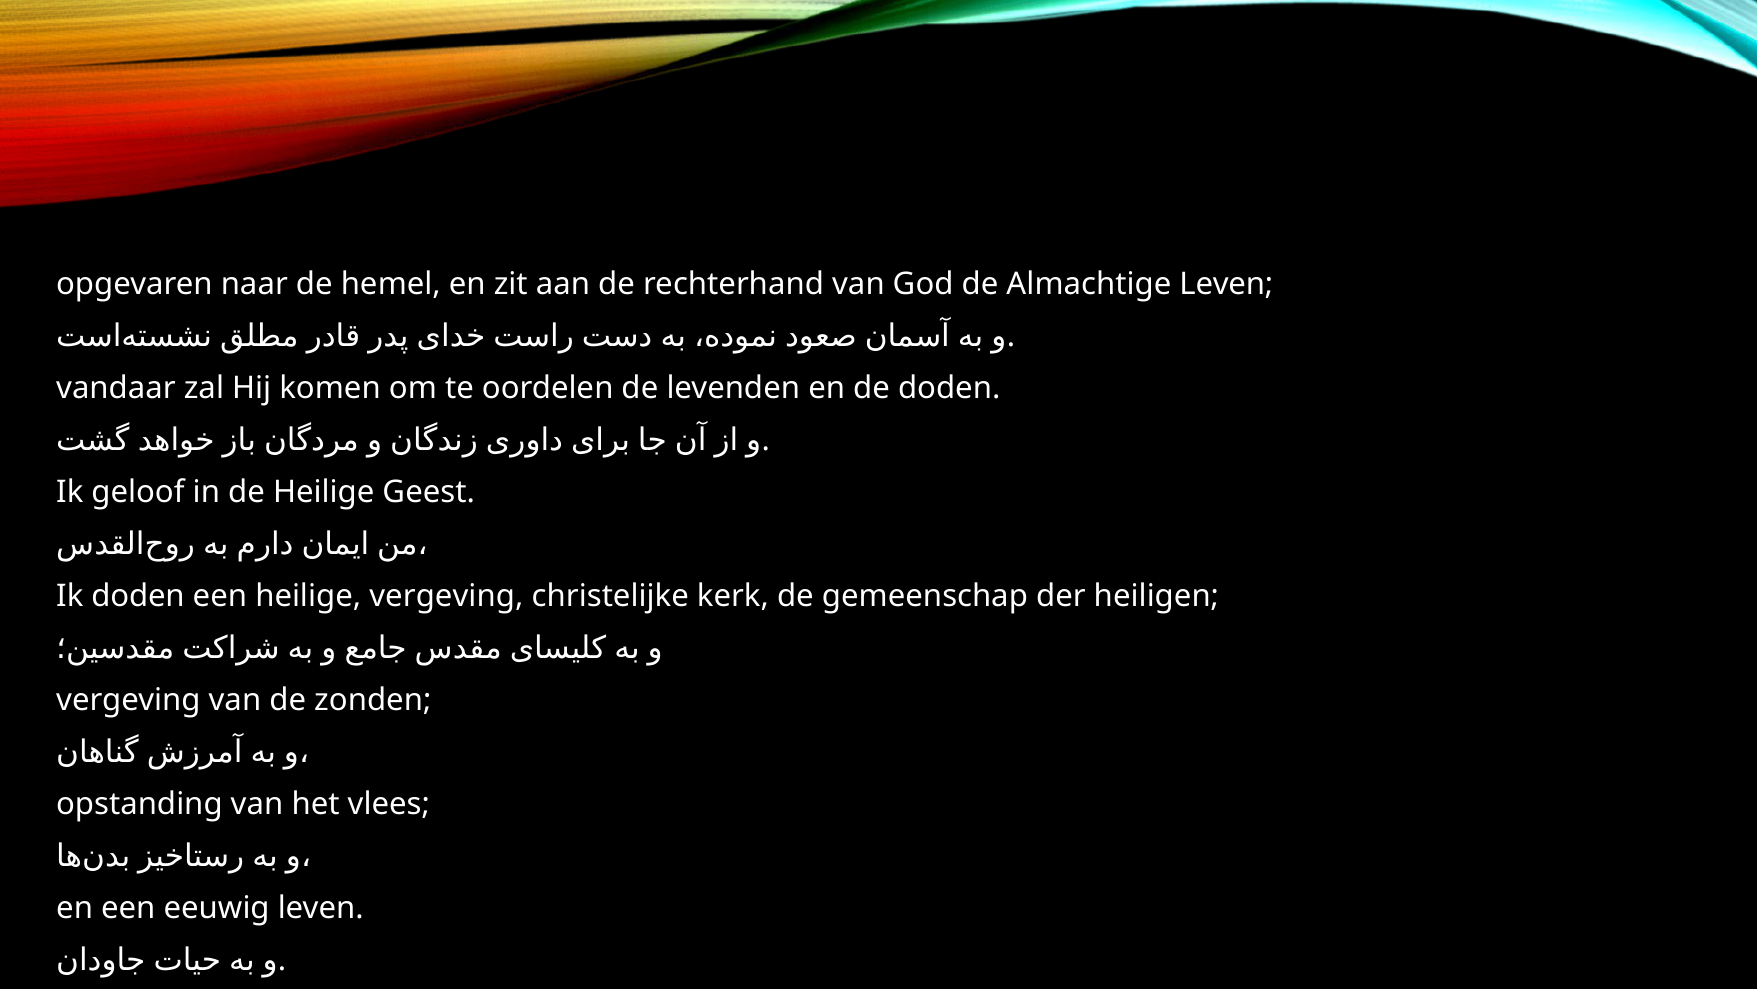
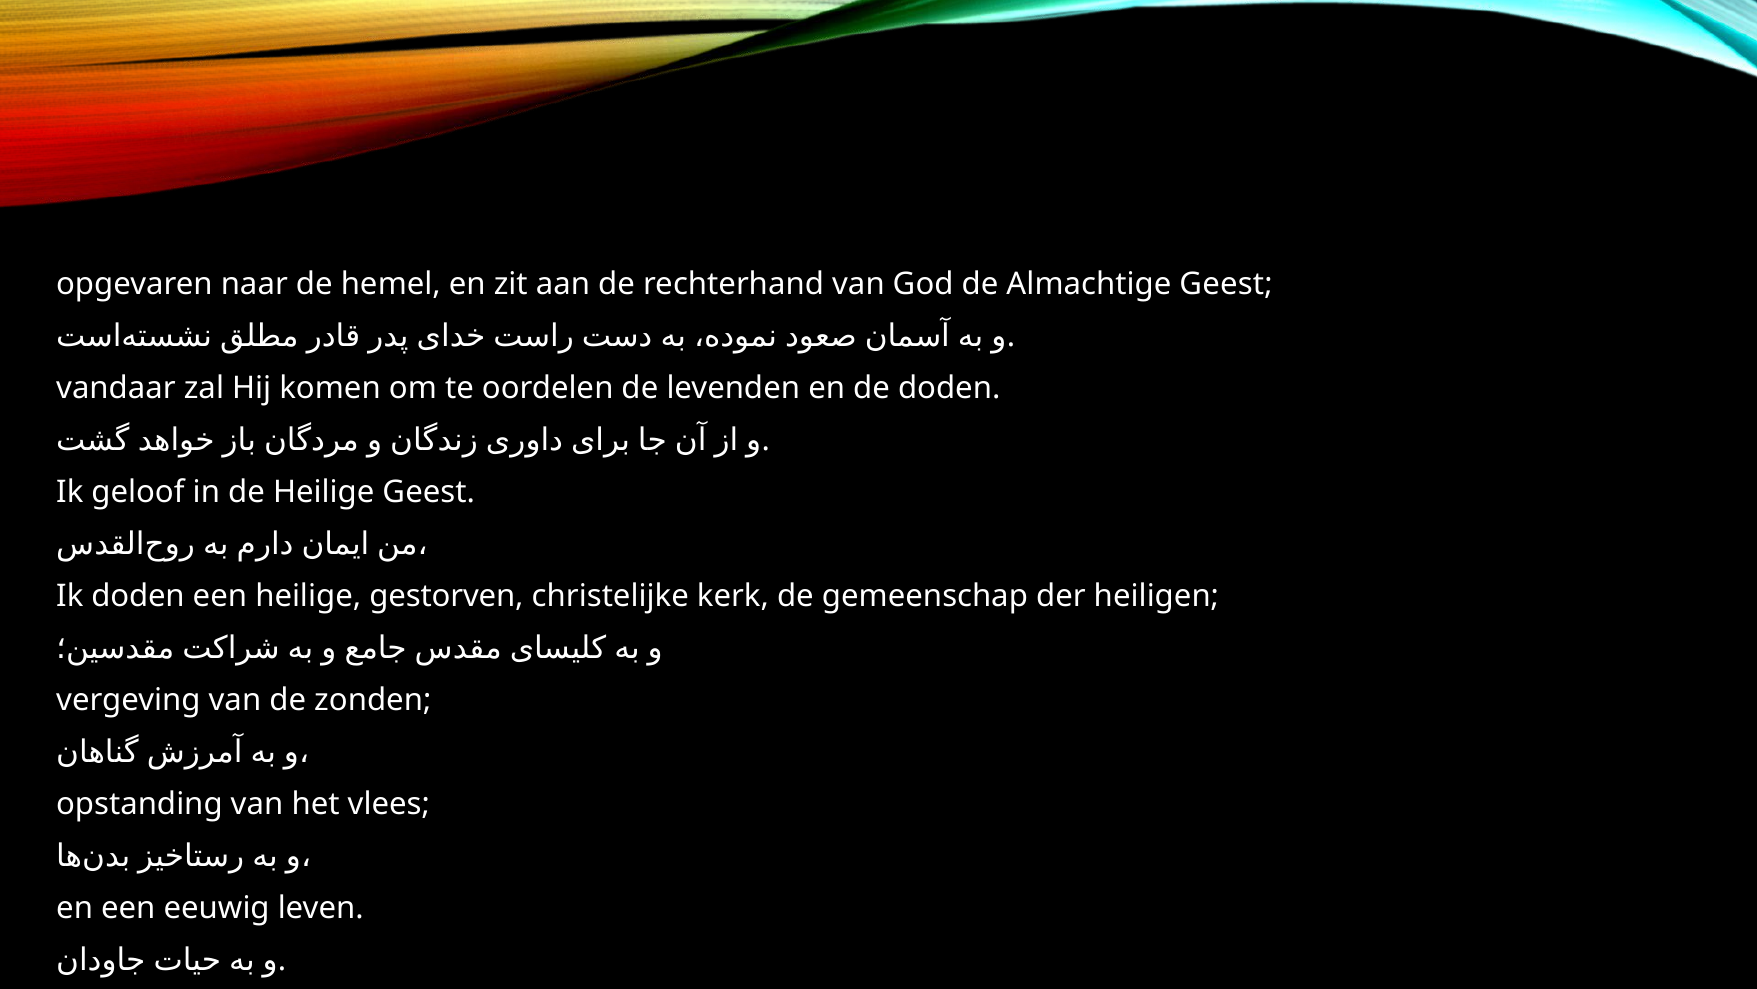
Almachtige Leven: Leven -> Geest (1226, 284)
heilige vergeving: vergeving -> gestorven (446, 596)
